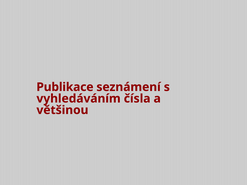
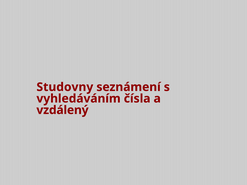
Publikace: Publikace -> Studovny (65, 87)
většinou: většinou -> vzdálený (62, 110)
